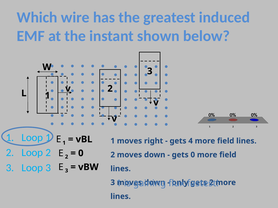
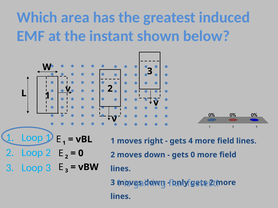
wire: wire -> area (75, 18)
